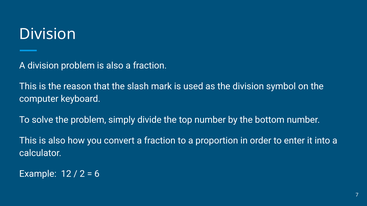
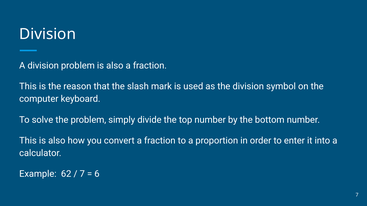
12: 12 -> 62 (66, 174)
2: 2 -> 7 (82, 174)
